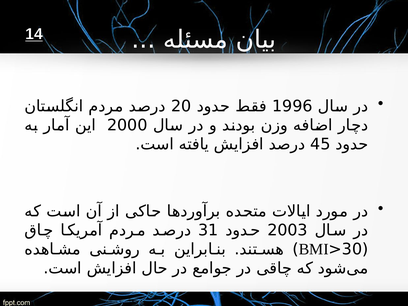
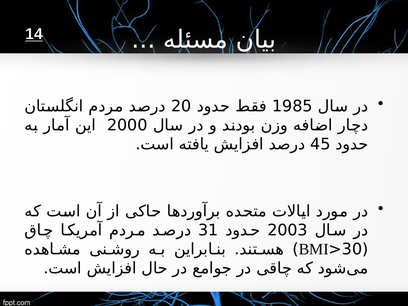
1996: 1996 -> 1985 (292, 106)
